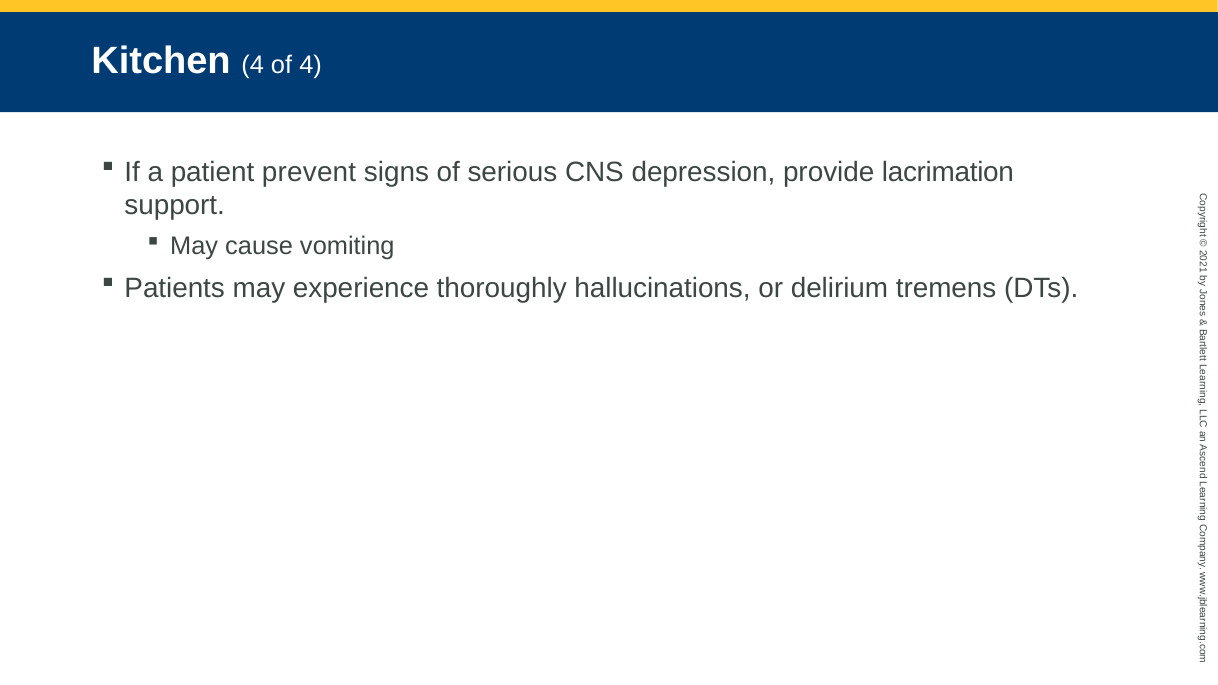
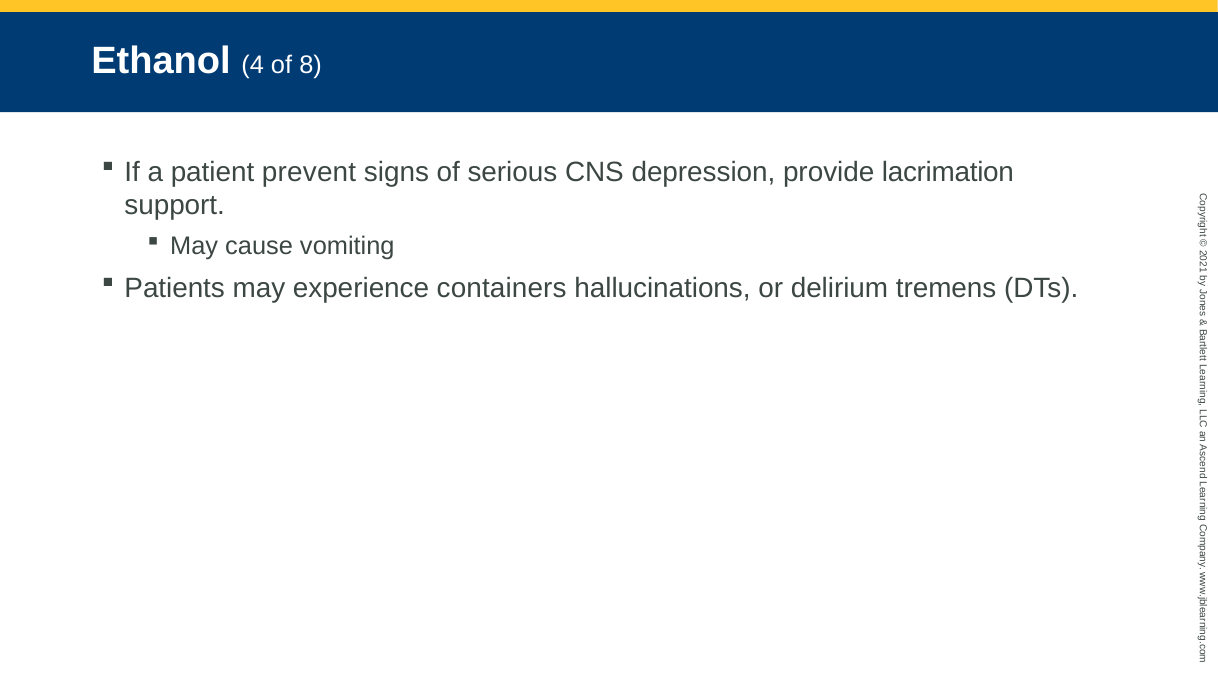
Kitchen: Kitchen -> Ethanol (161, 61)
of 4: 4 -> 8 (311, 65)
thoroughly: thoroughly -> containers (502, 288)
